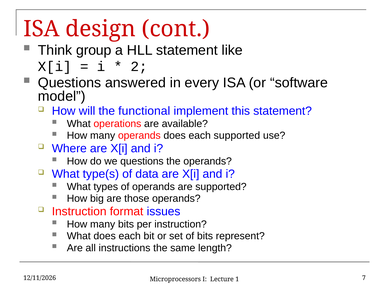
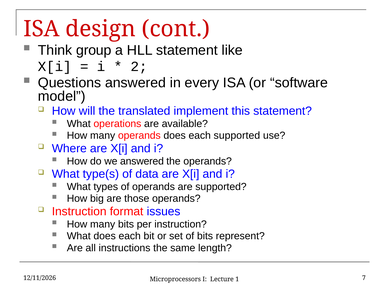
functional: functional -> translated (144, 111)
we questions: questions -> answered (142, 162)
